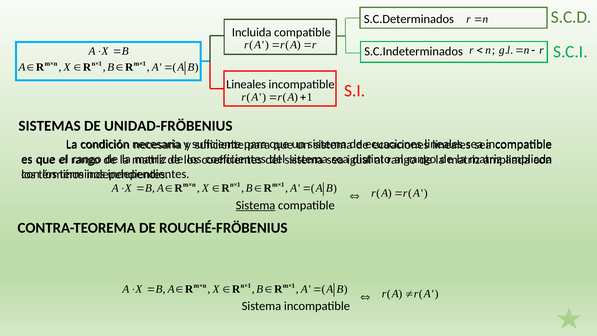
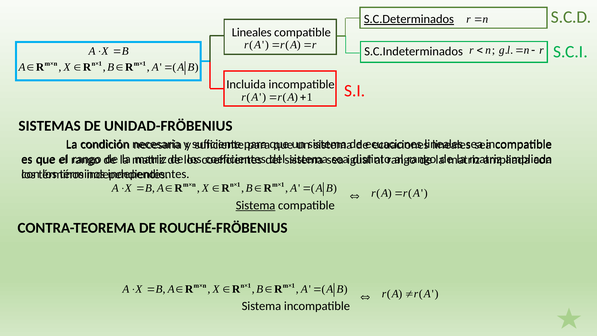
S.C.Determinados underline: none -> present (409, 19)
Incluida: Incluida -> Lineales (252, 32)
Lineales: Lineales -> Incluida (246, 84)
